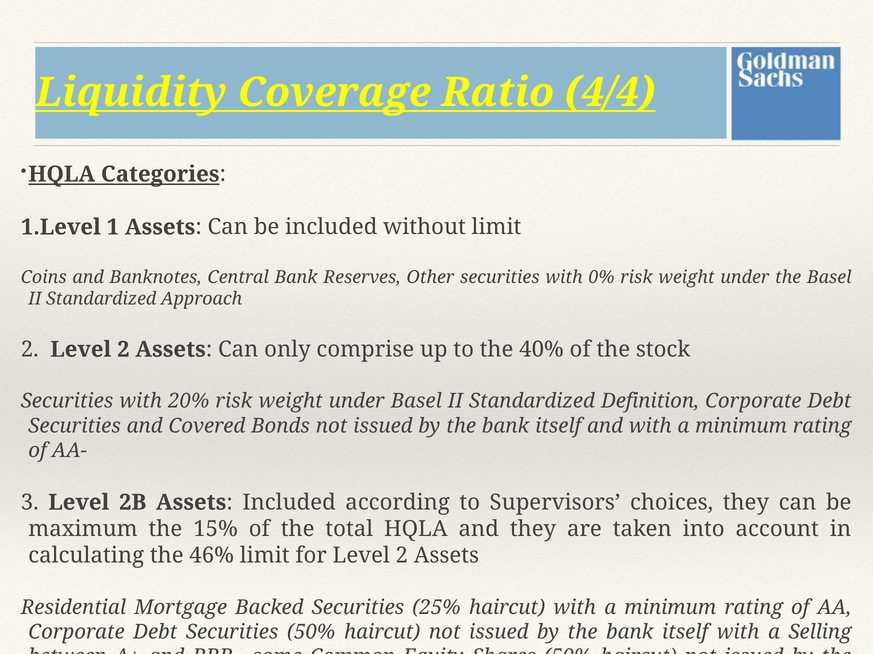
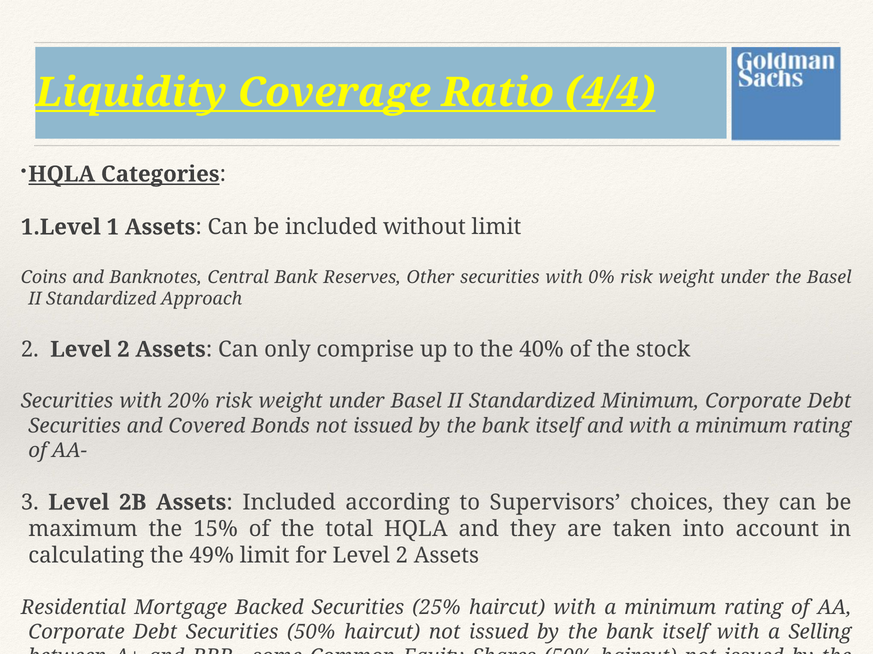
Standardized Definition: Definition -> Minimum (650, 402)
46%: 46% -> 49% (212, 556)
